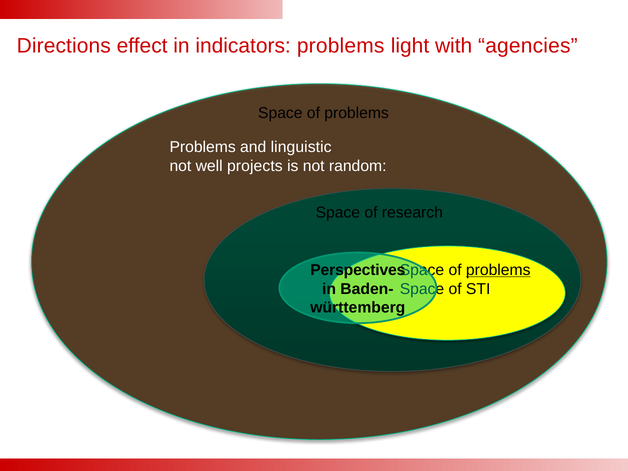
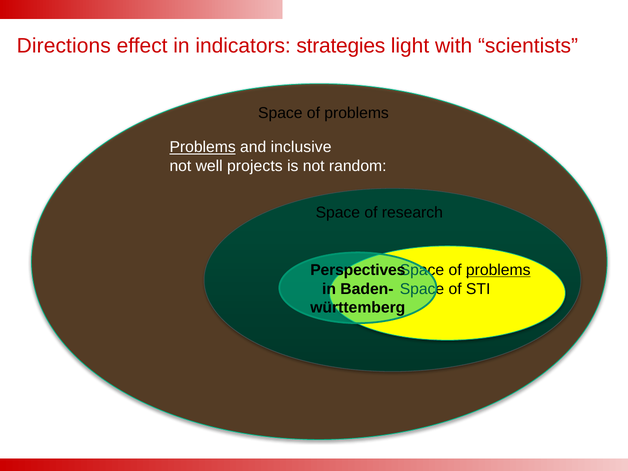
indicators problems: problems -> strategies (341, 46)
agencies: agencies -> scientists (528, 46)
Problems underline: none -> present (203, 147)
linguistic: linguistic -> inclusive (301, 147)
